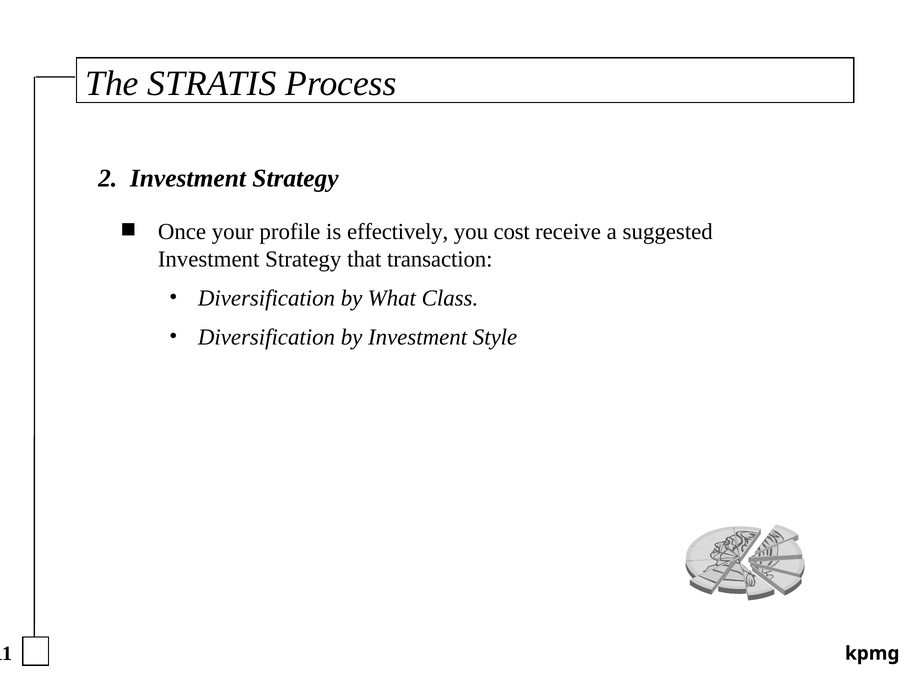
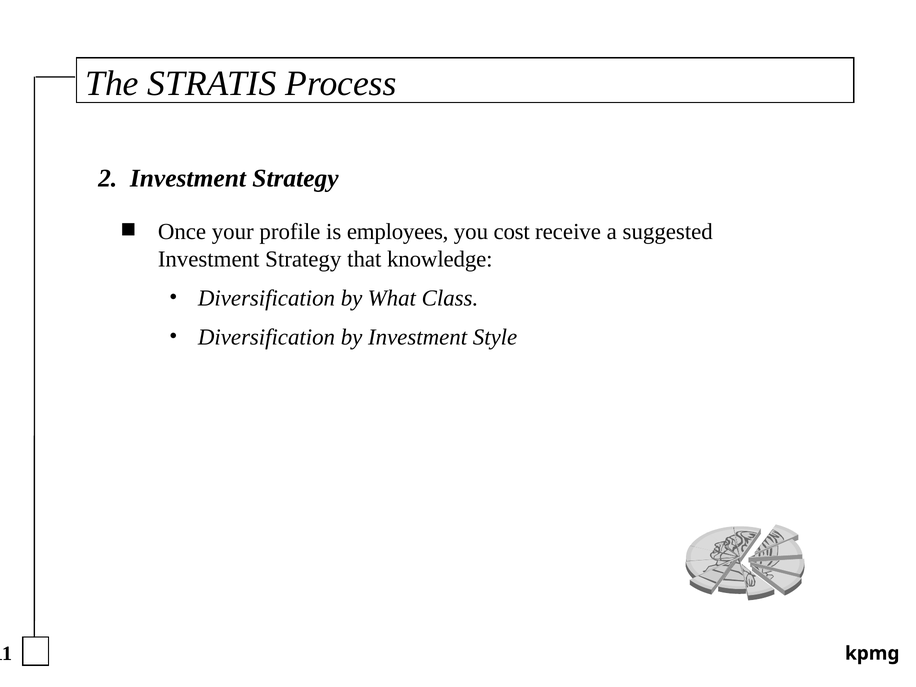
effectively: effectively -> employees (398, 232)
transaction: transaction -> knowledge (440, 259)
